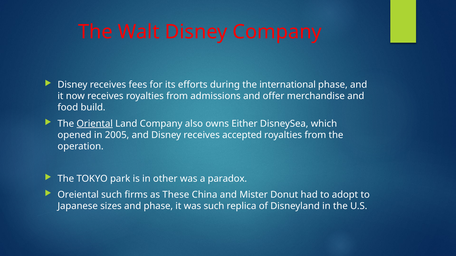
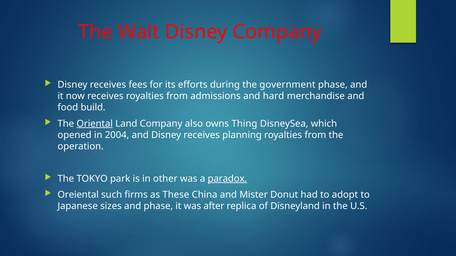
international: international -> government (287, 85)
offer: offer -> hard (274, 96)
Either: Either -> Thing (244, 124)
2005: 2005 -> 2004 (117, 135)
accepted: accepted -> planning (242, 135)
paradox underline: none -> present (227, 179)
was such: such -> after (214, 207)
